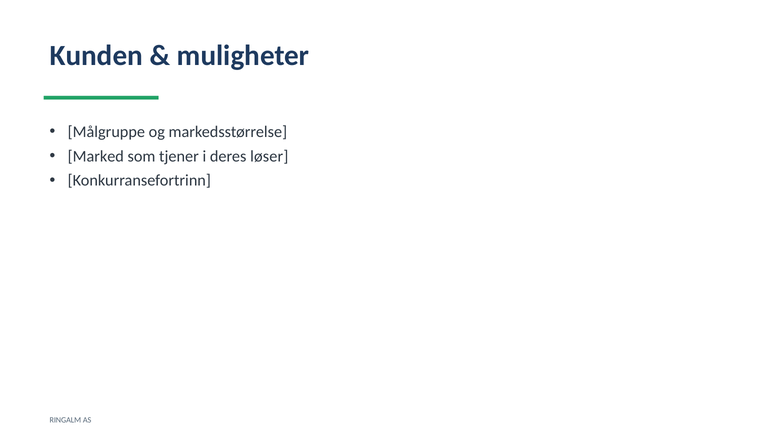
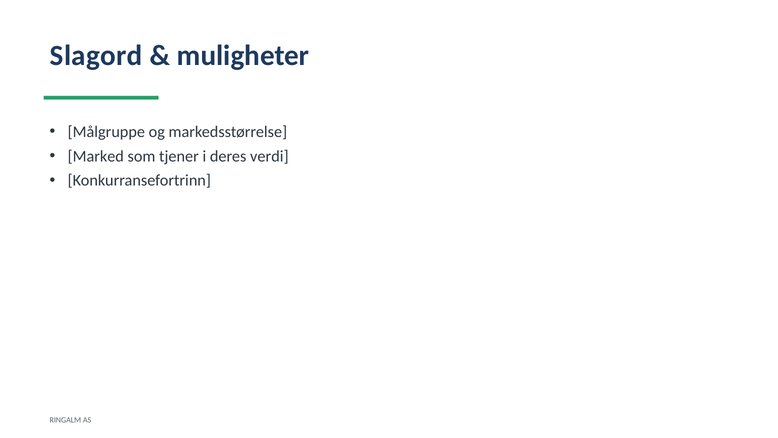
Kunden: Kunden -> Slagord (96, 56)
løser: løser -> verdi (269, 156)
